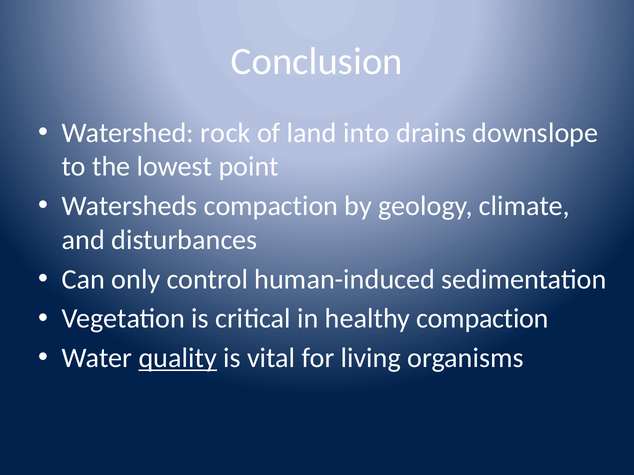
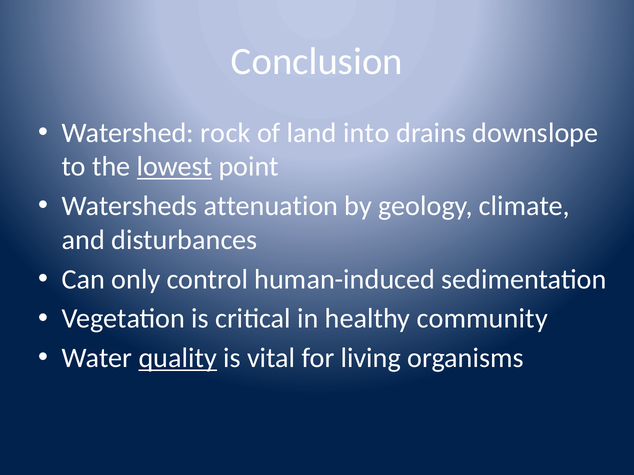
lowest underline: none -> present (174, 167)
Watersheds compaction: compaction -> attenuation (271, 206)
healthy compaction: compaction -> community (482, 319)
